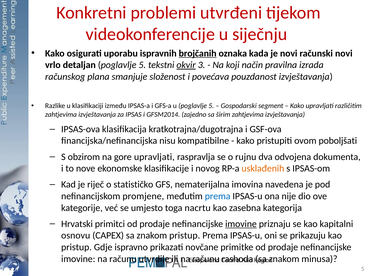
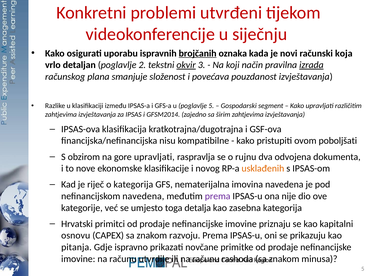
računski novi: novi -> koja (344, 53)
detaljan poglavlje 5: 5 -> 2 (142, 65)
izrada underline: none -> present (311, 65)
o statističko: statističko -> kategorija (133, 185)
nefinancijskom promjene: promjene -> navedena (143, 196)
prema colour: blue -> purple (218, 196)
nacrtu: nacrtu -> detalja (198, 208)
imovine underline: present -> none (241, 224)
znakom pristup: pristup -> razvoju (185, 236)
pristup: pristup -> pitanja (76, 247)
